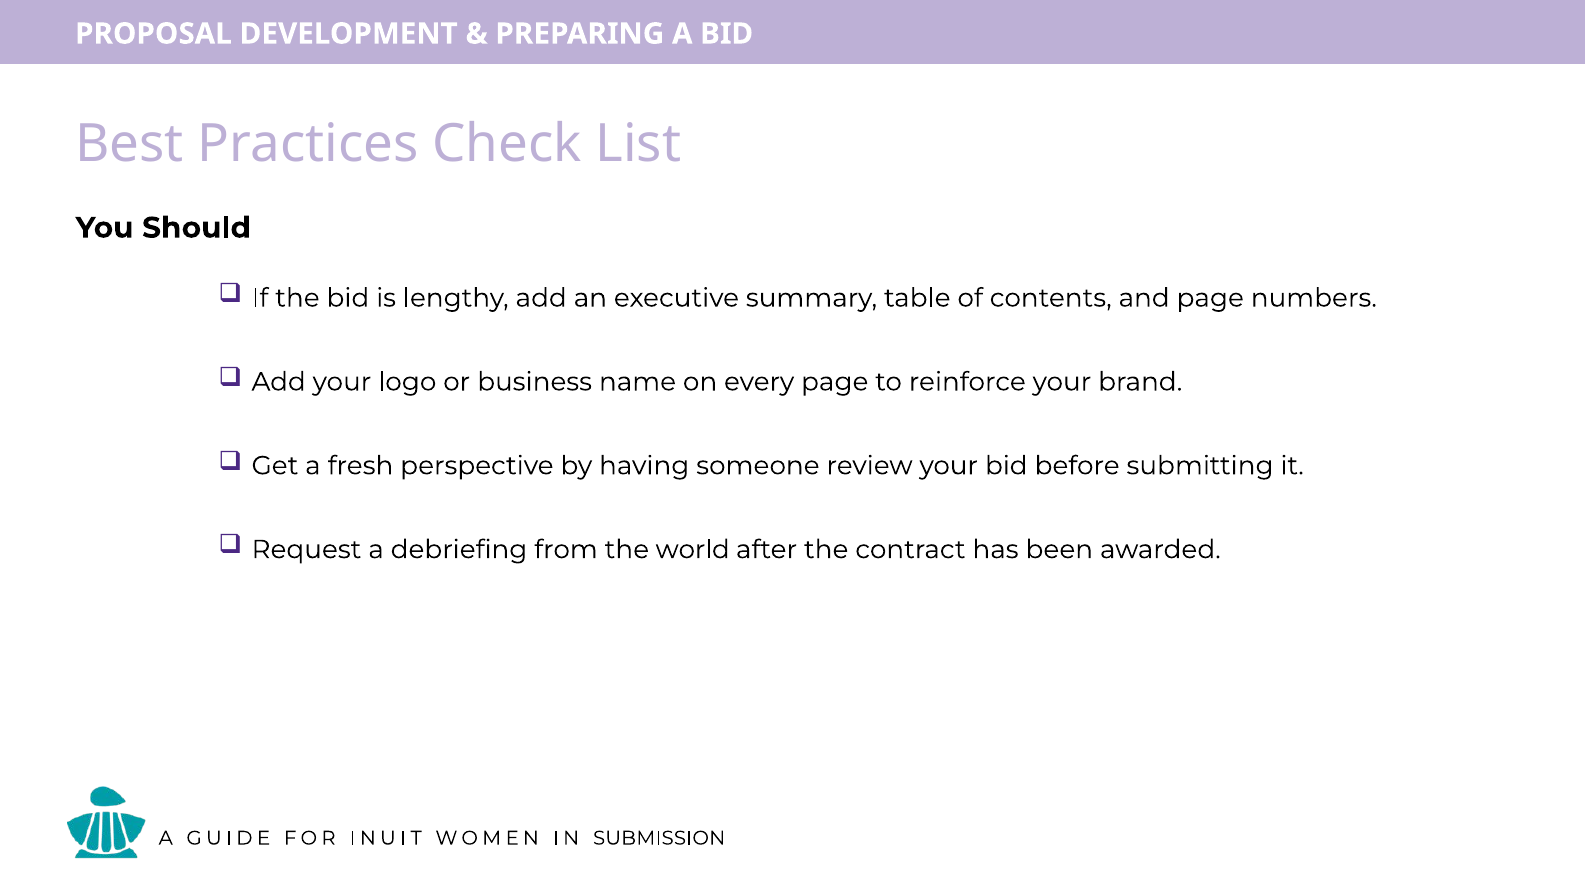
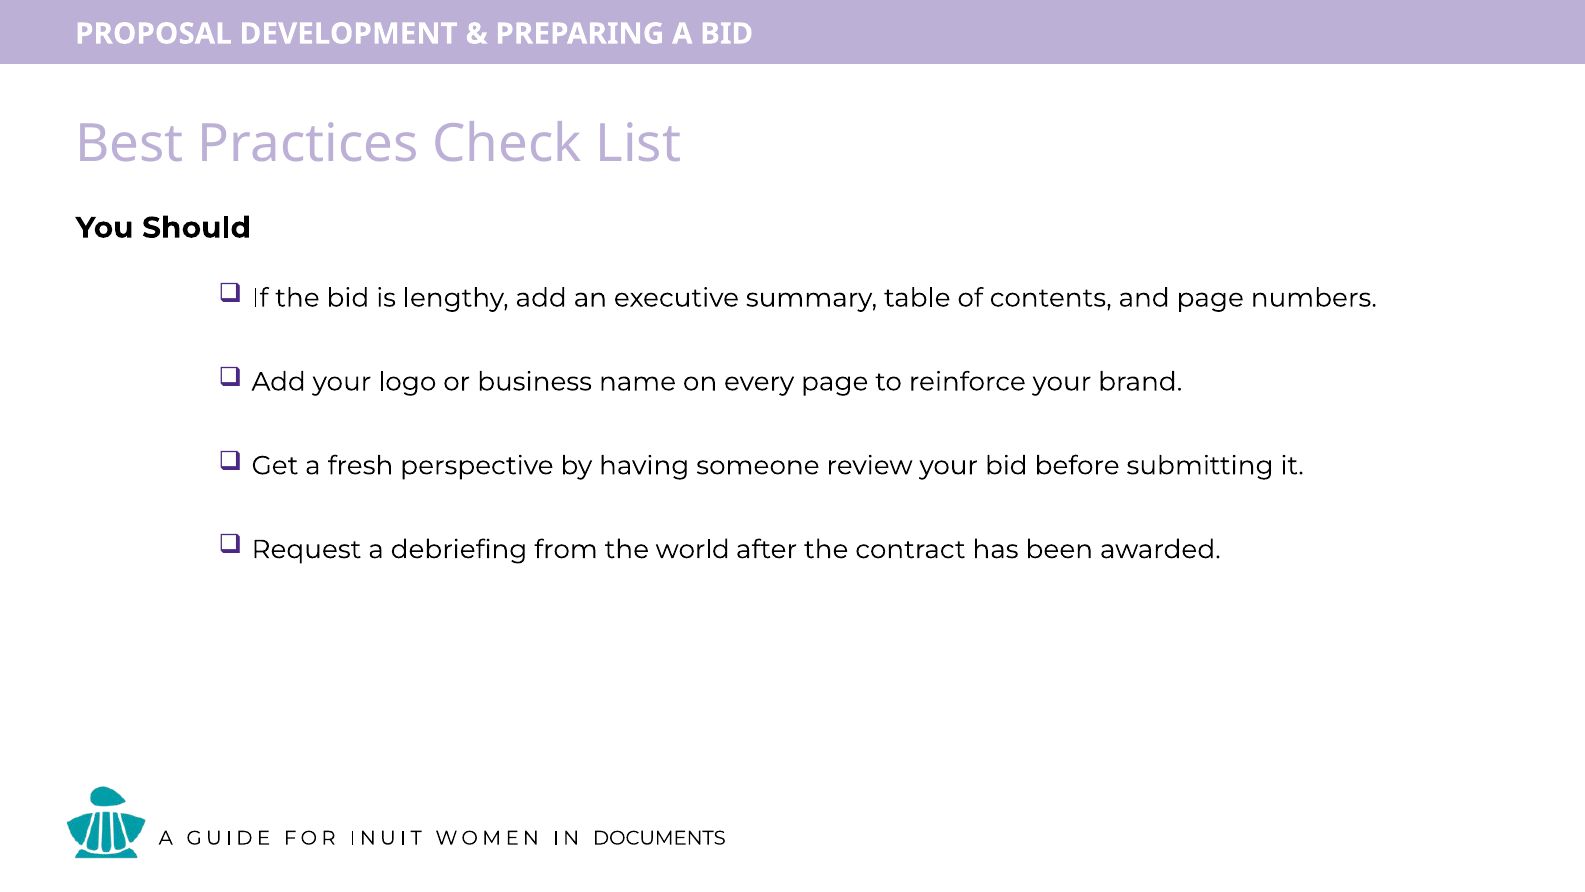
SUBMISSION: SUBMISSION -> DOCUMENTS (659, 838)
